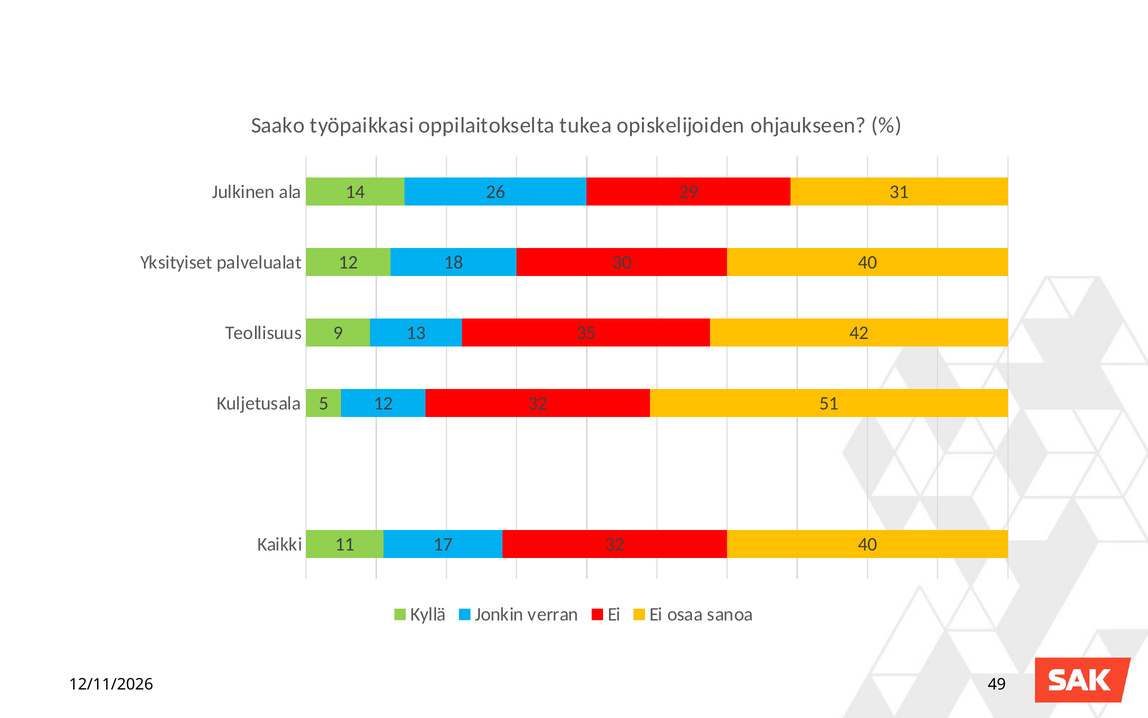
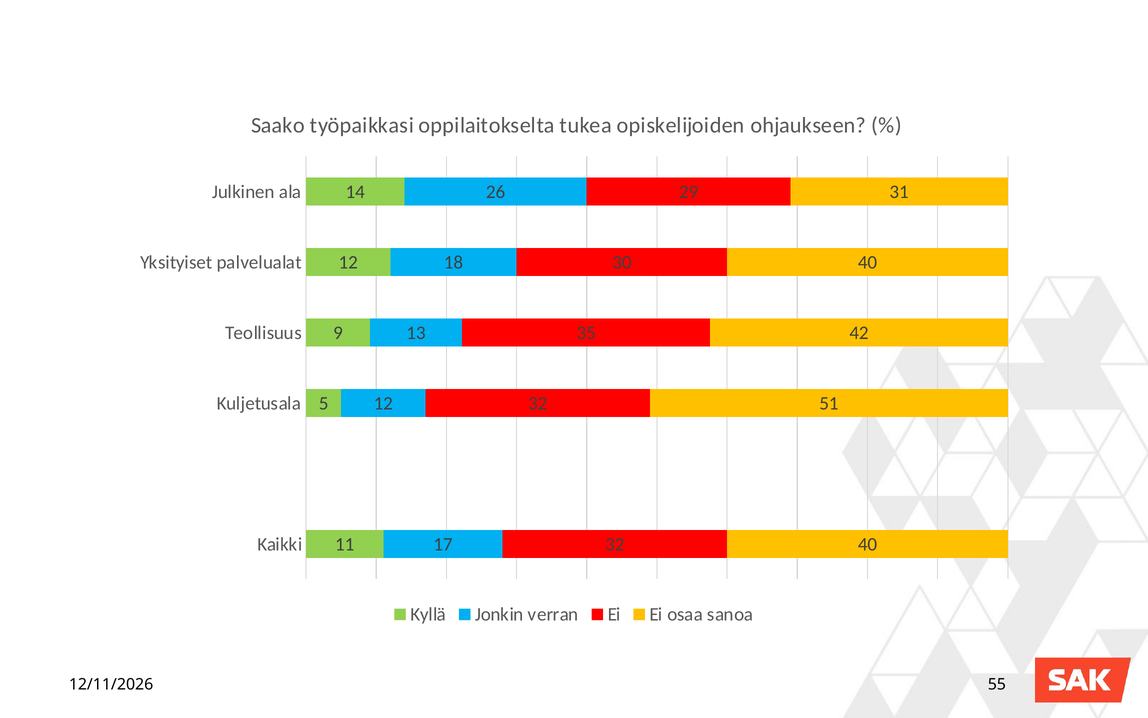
49: 49 -> 55 (997, 684)
